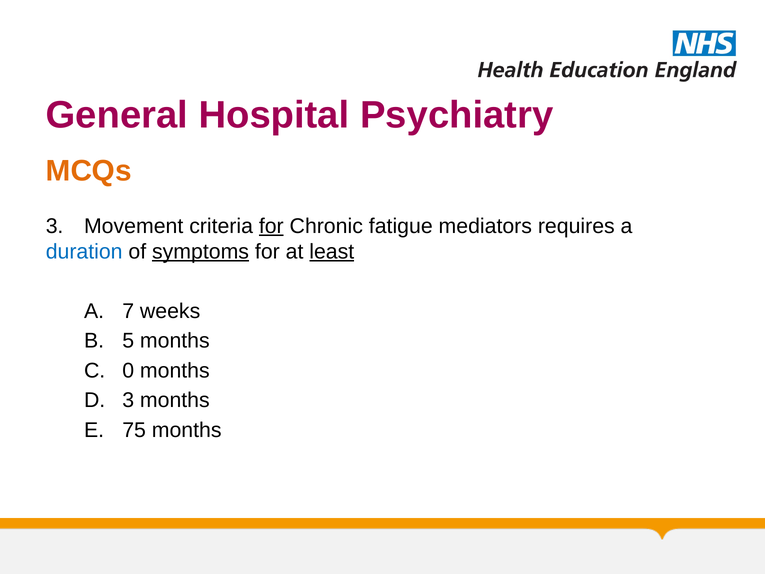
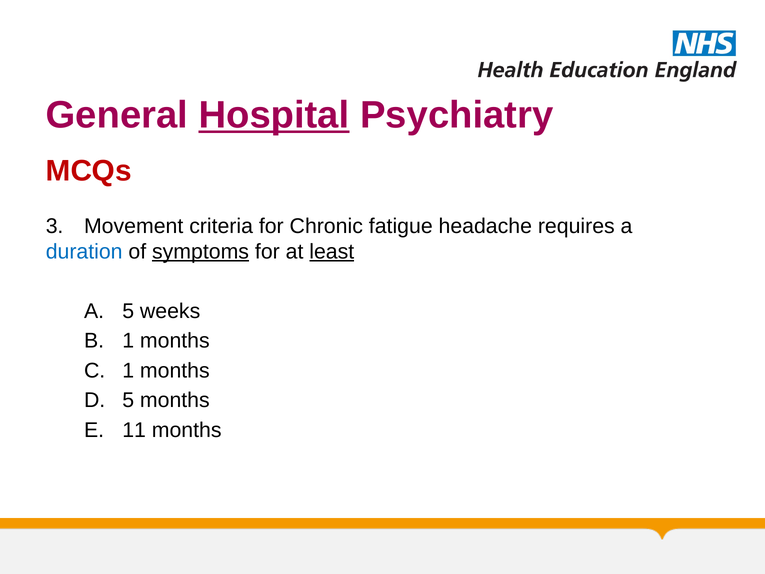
Hospital underline: none -> present (274, 115)
MCQs colour: orange -> red (89, 171)
for underline: present -> none (271, 226)
mediators: mediators -> headache (485, 226)
A 7: 7 -> 5 (128, 311)
B 5: 5 -> 1 (128, 341)
C 0: 0 -> 1 (128, 371)
D 3: 3 -> 5 (128, 400)
75: 75 -> 11 (134, 430)
